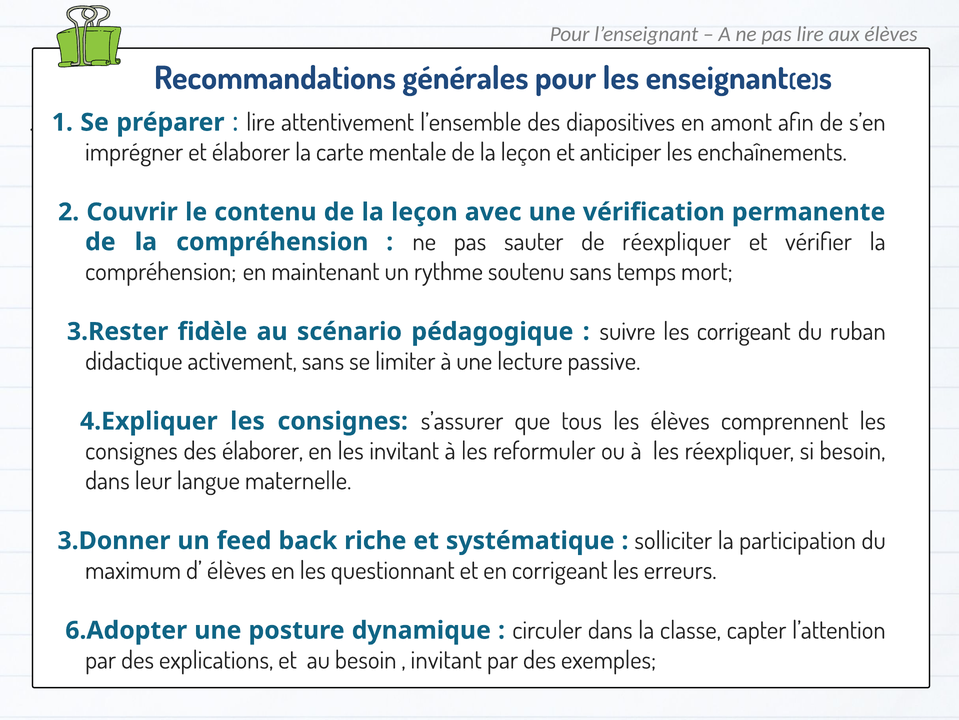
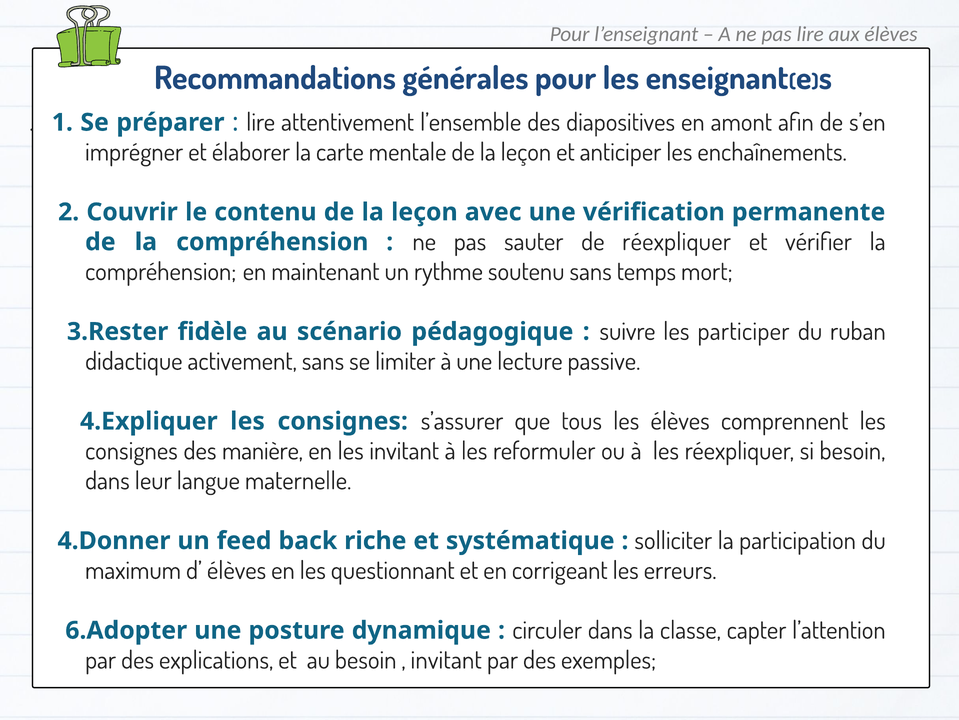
les corrigeant: corrigeant -> participer (743, 331)
des élaborer: élaborer -> manière (263, 451)
3.Donner: 3.Donner -> 4.Donner (114, 540)
